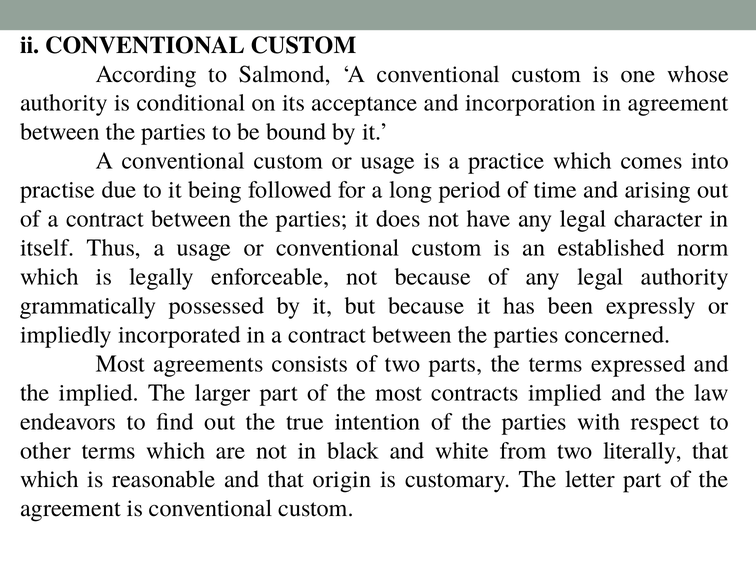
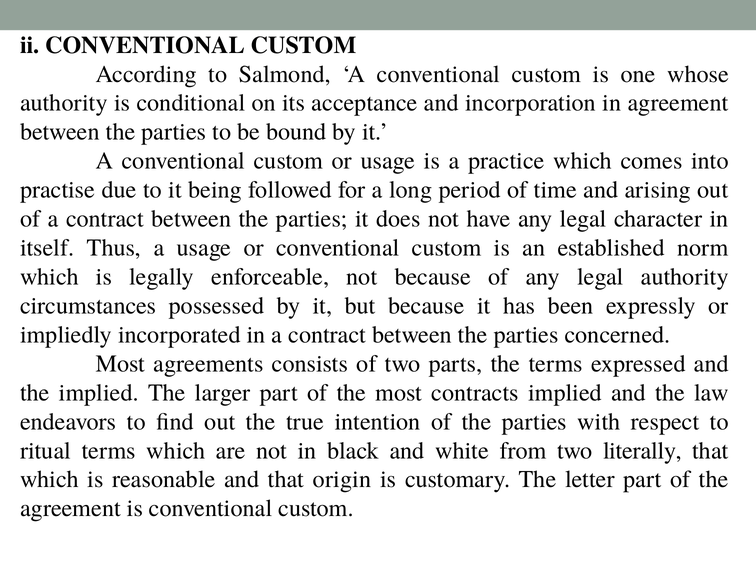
grammatically: grammatically -> circumstances (88, 306)
other: other -> ritual (45, 451)
